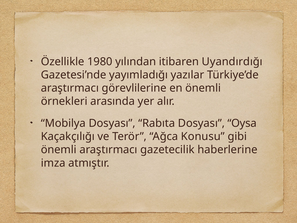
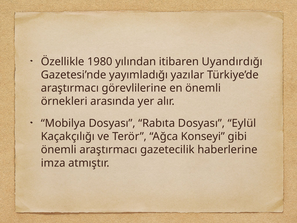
Oysa: Oysa -> Eylül (242, 123)
Konusu: Konusu -> Konseyi (203, 136)
